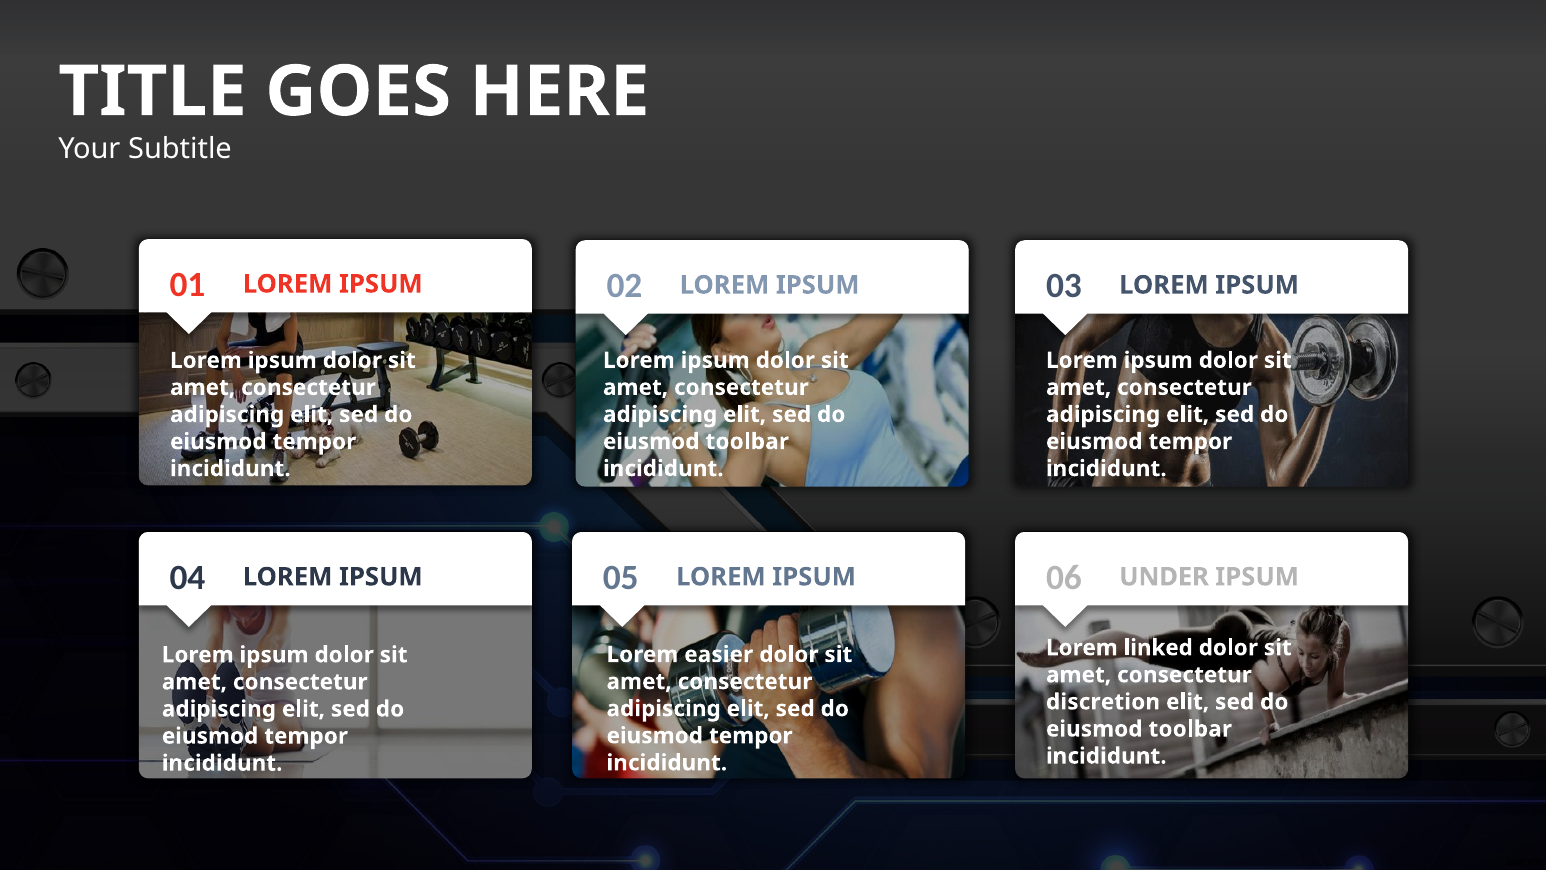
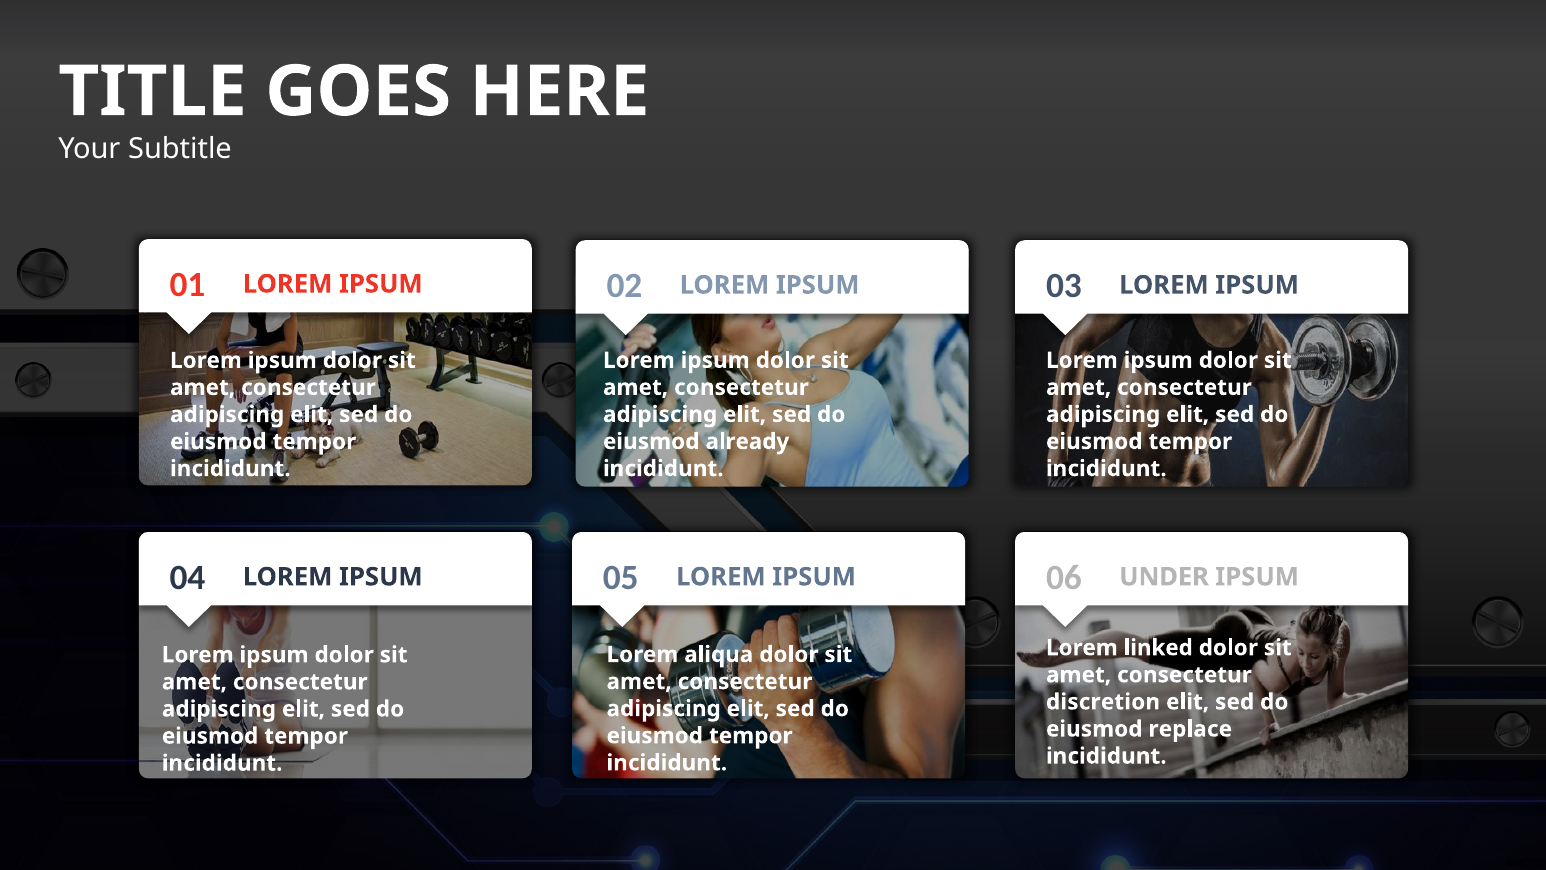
toolbar: toolbar -> already (747, 441)
easier: easier -> aliqua (719, 654)
toolbar: toolbar -> replace (1190, 729)
